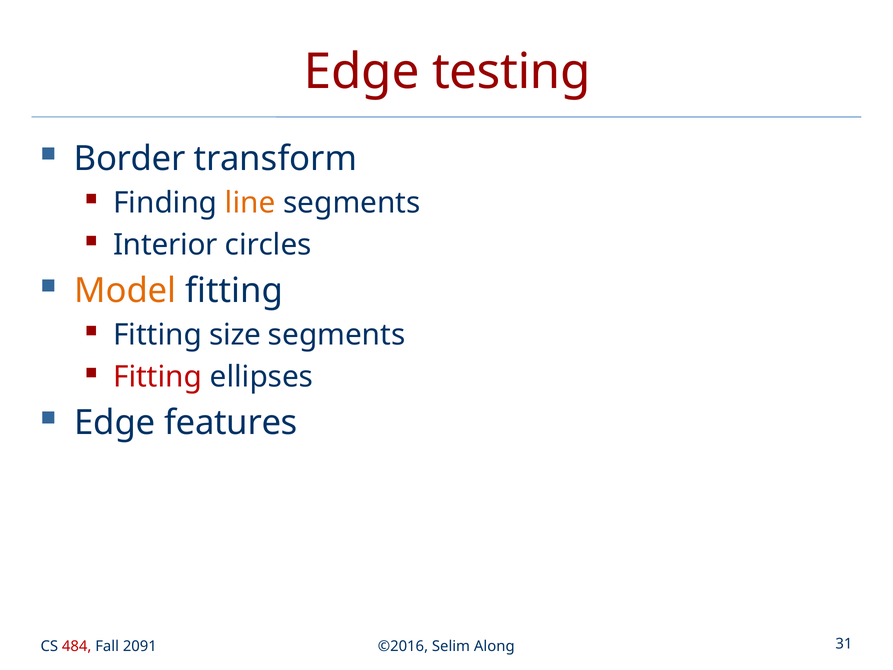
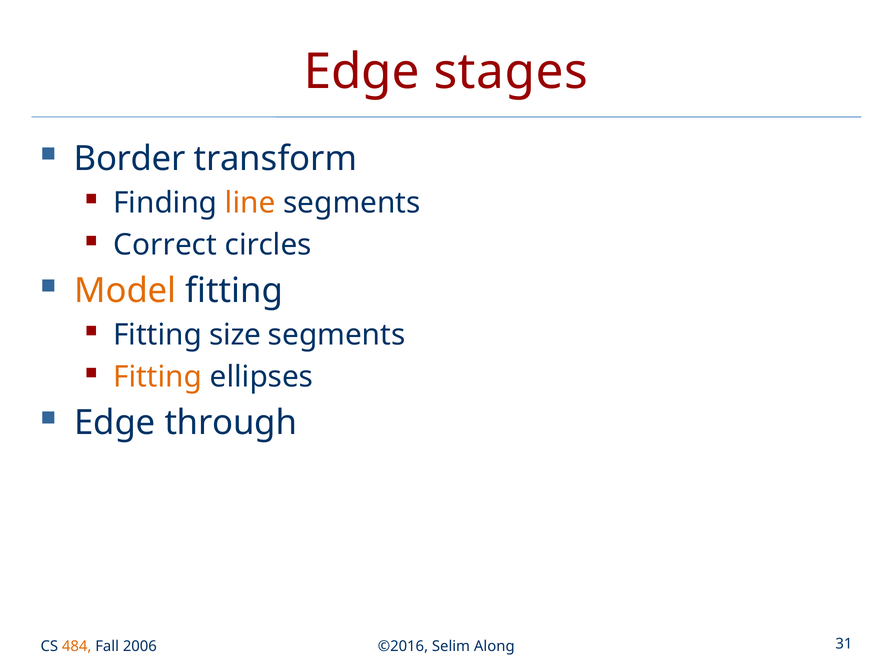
testing: testing -> stages (511, 72)
Interior: Interior -> Correct (165, 245)
Fitting colour: red -> orange (158, 377)
features: features -> through (231, 423)
484 colour: red -> orange (77, 646)
2091: 2091 -> 2006 (140, 646)
